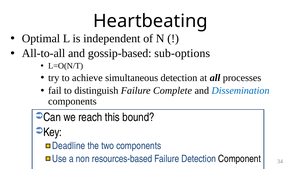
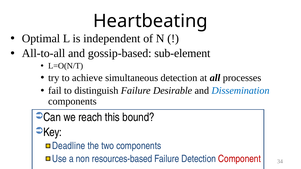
sub-options: sub-options -> sub-element (182, 53)
Complete: Complete -> Desirable (173, 91)
Component colour: black -> red (240, 159)
